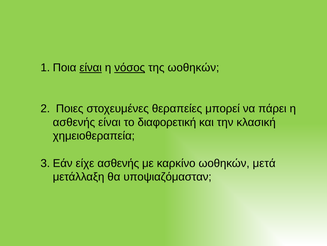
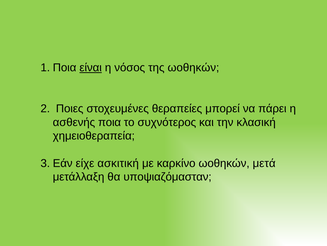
νόσος underline: present -> none (130, 67)
ασθενής είναι: είναι -> ποια (110, 122)
διαφορετική: διαφορετική -> συχνότερος (167, 122)
είχε ασθενής: ασθενής -> ασκιτική (118, 163)
